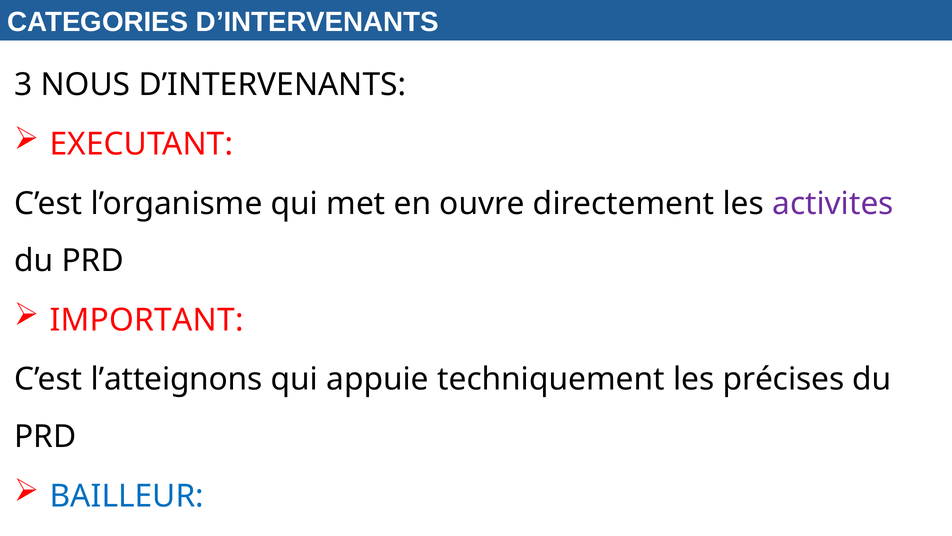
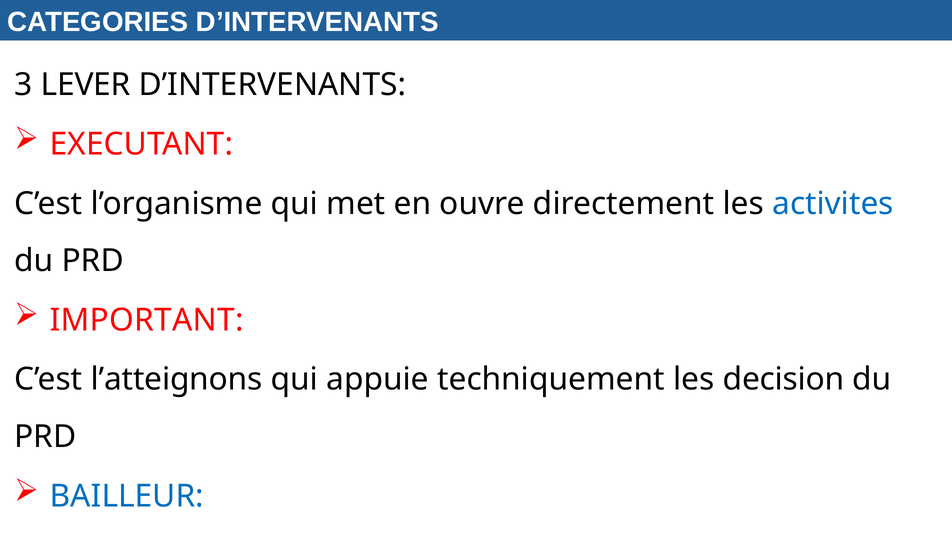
NOUS: NOUS -> LEVER (86, 85)
activites colour: purple -> blue (833, 203)
précises: précises -> decision (784, 379)
